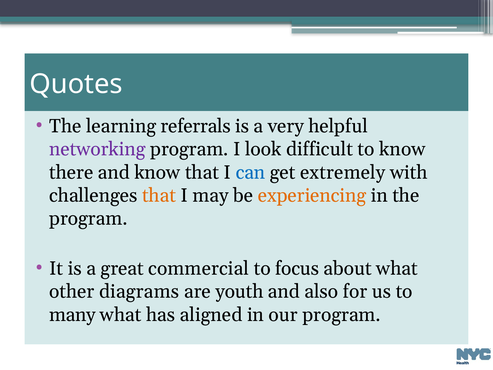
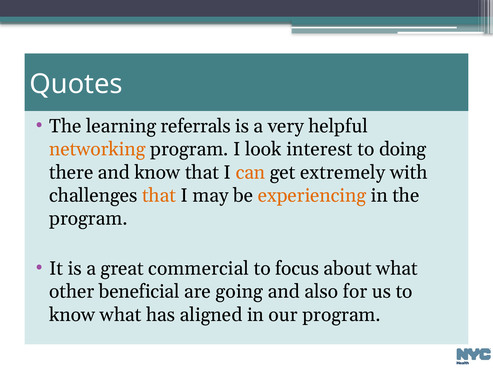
networking colour: purple -> orange (97, 149)
difficult: difficult -> interest (319, 149)
to know: know -> doing (403, 149)
can colour: blue -> orange (250, 172)
diagrams: diagrams -> beneficial (139, 291)
youth: youth -> going (239, 291)
many: many -> know (72, 314)
